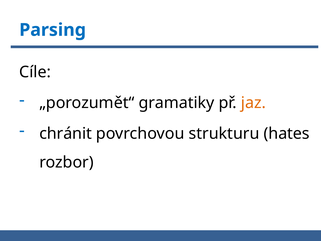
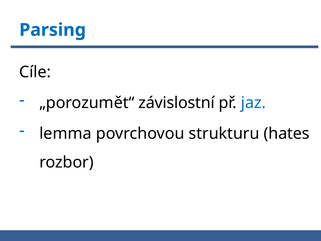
gramatiky: gramatiky -> závislostní (177, 103)
jaz colour: orange -> blue (253, 103)
chránit: chránit -> lemma (66, 133)
